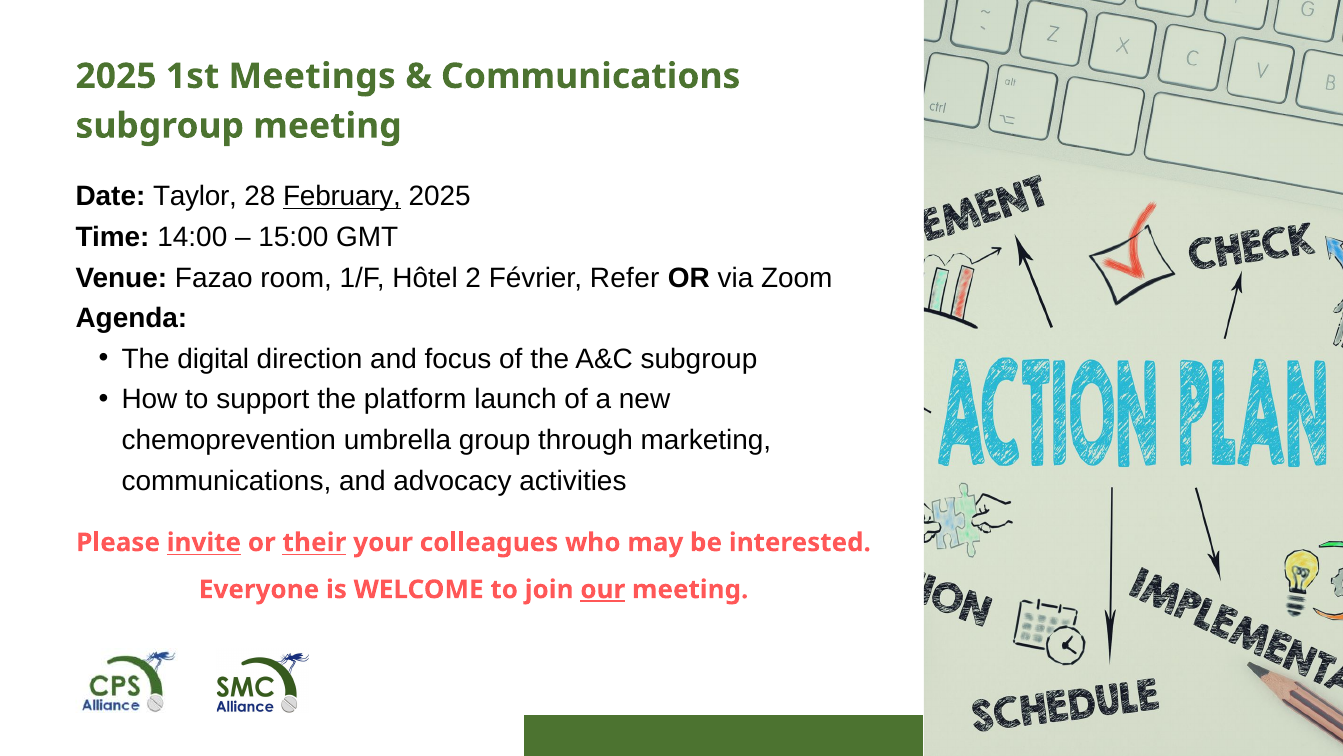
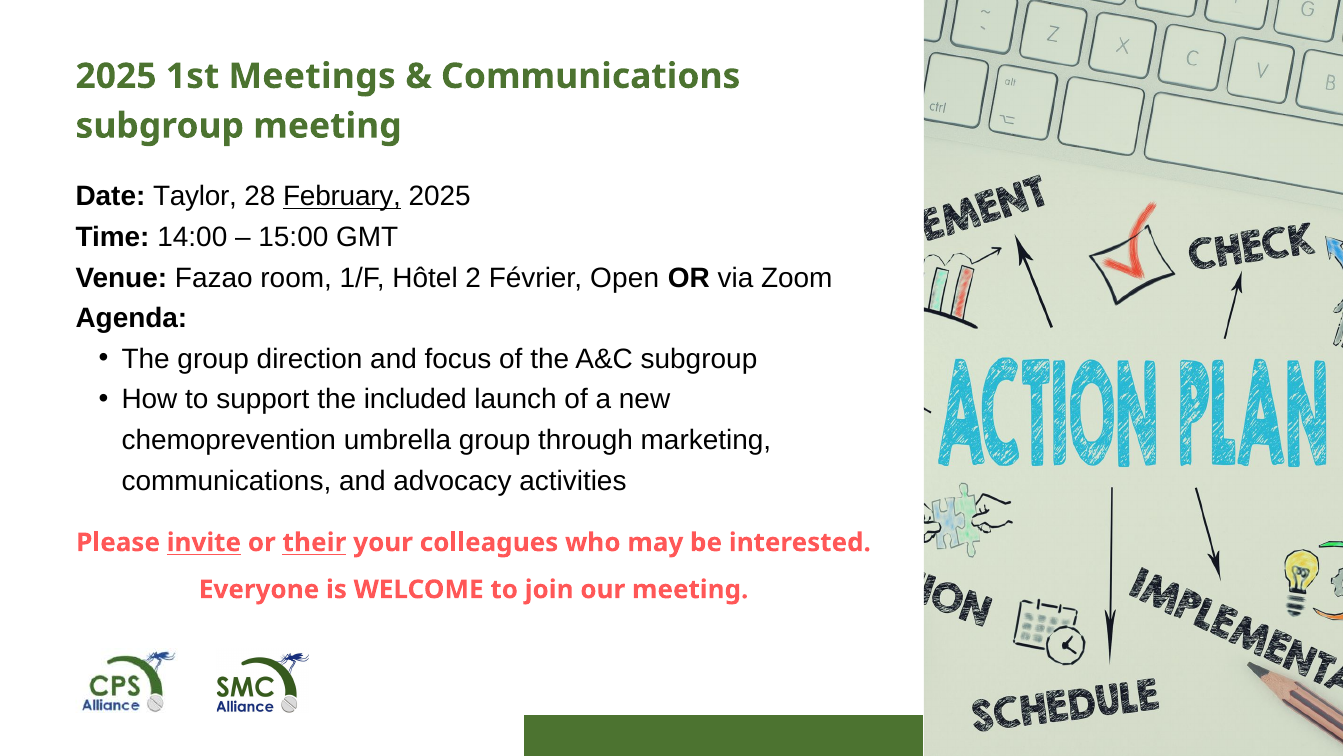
Refer: Refer -> Open (625, 278)
The digital: digital -> group (213, 359)
platform: platform -> included (415, 399)
our underline: present -> none (603, 589)
